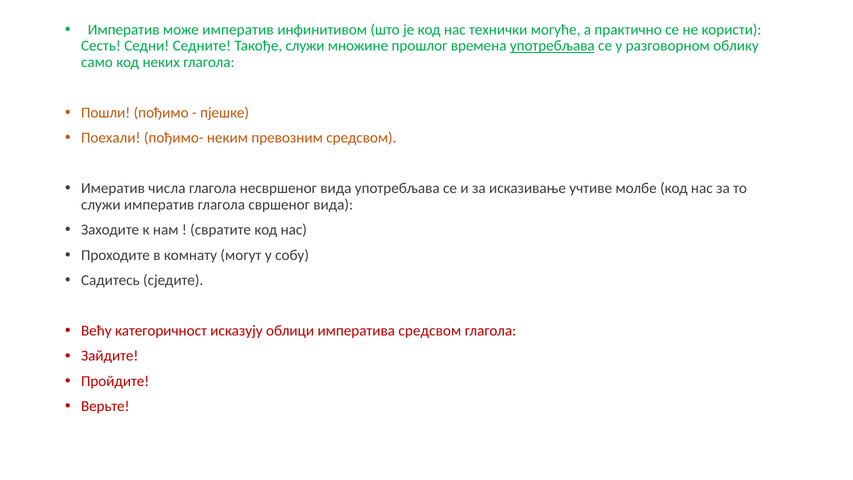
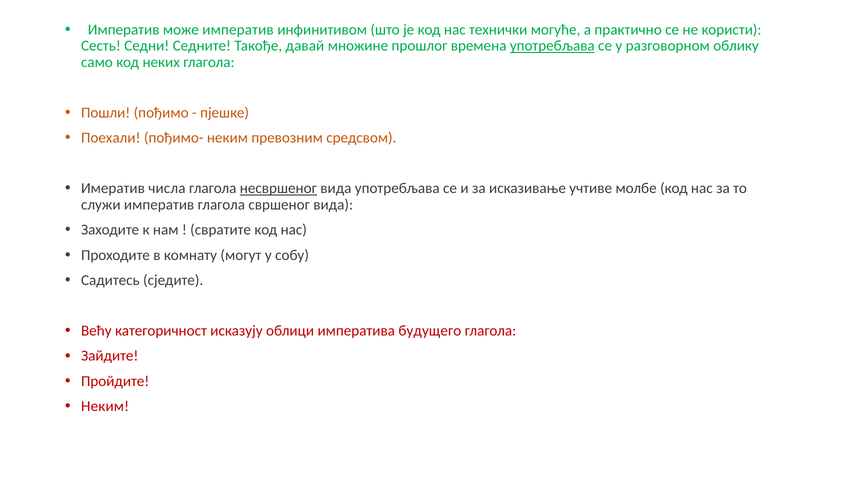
Такође служи: служи -> давай (305, 46)
несвршеног underline: none -> present (278, 188)
императива средсвом: средсвом -> будущего (430, 331)
Верьте: Верьте -> Неким (105, 406)
